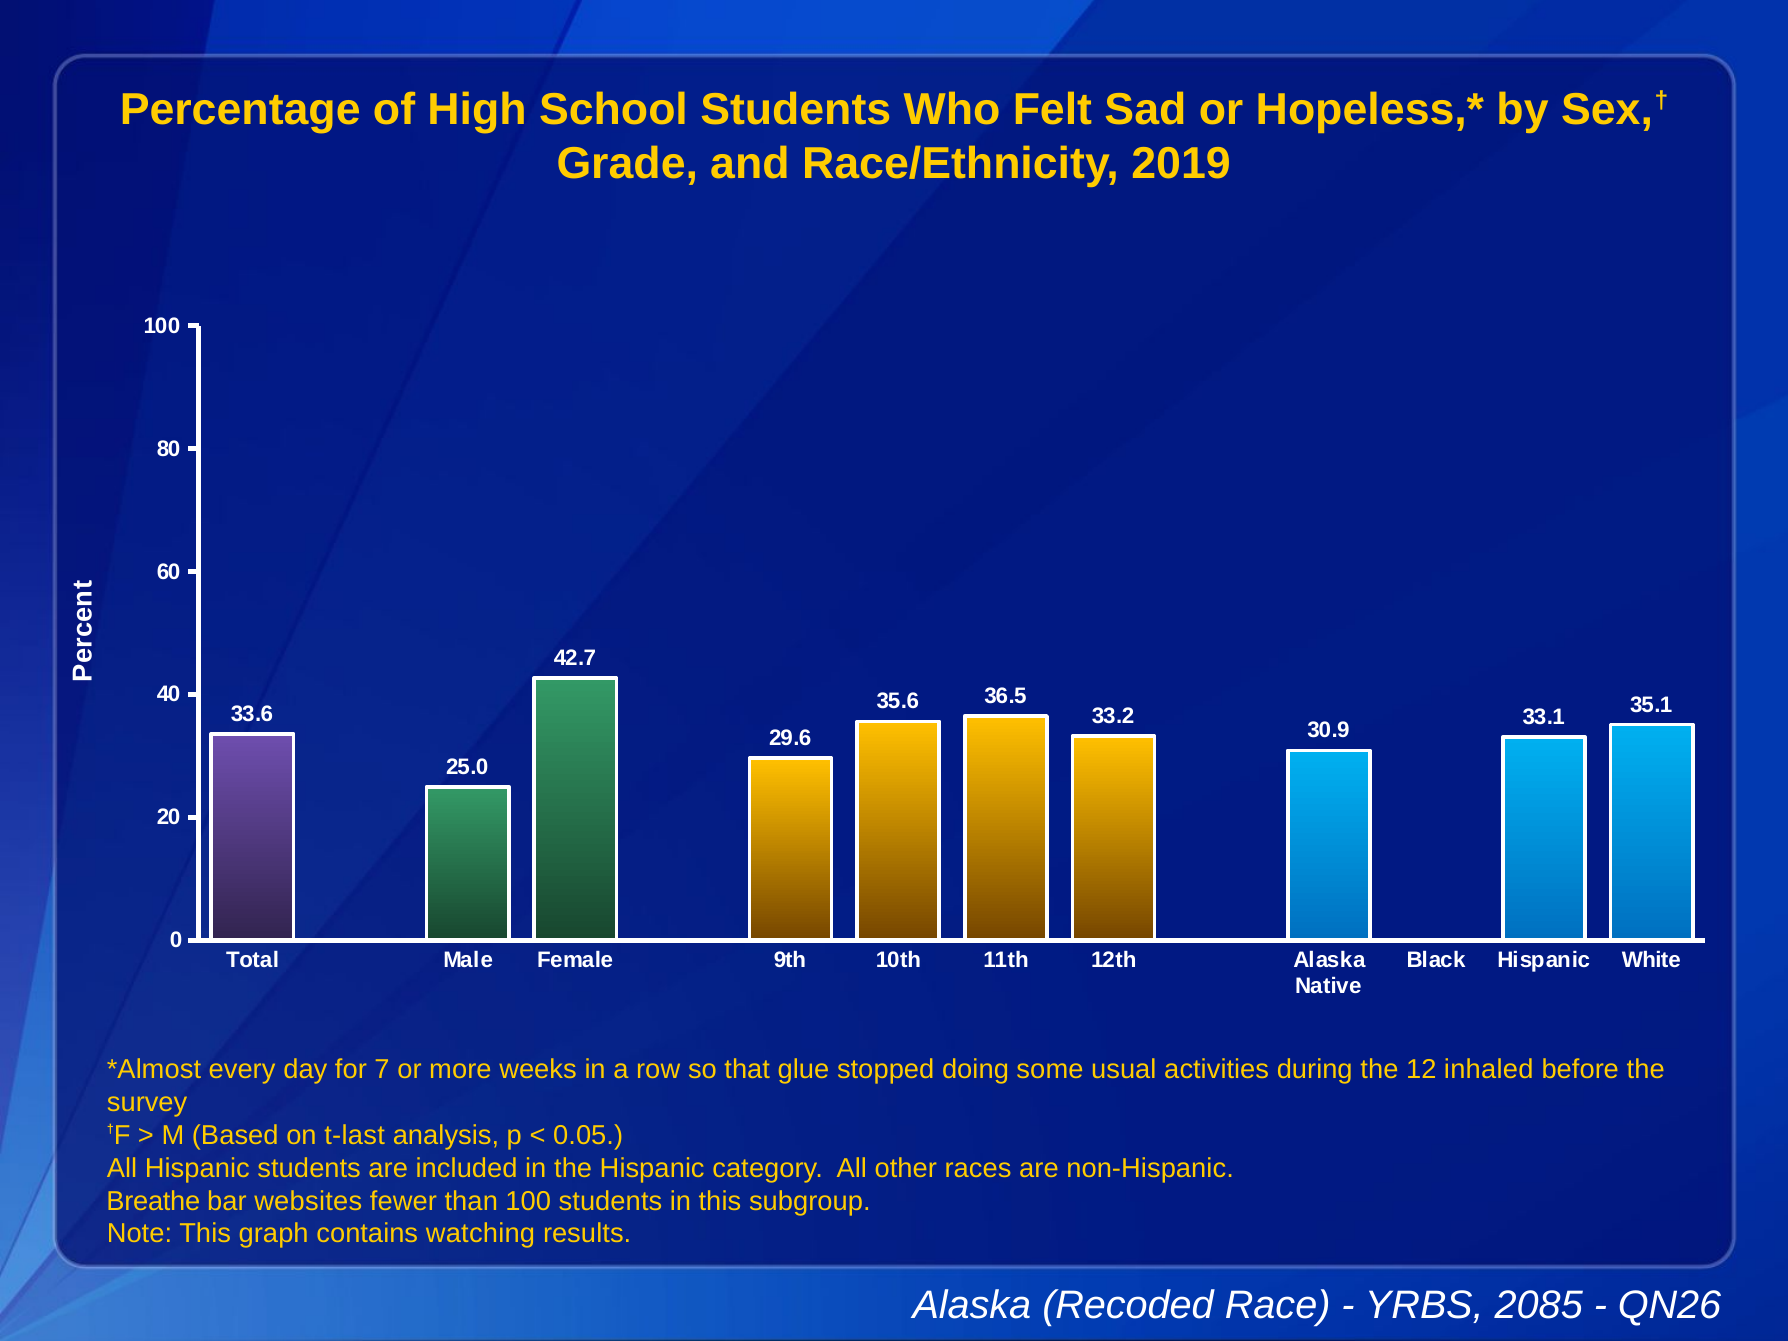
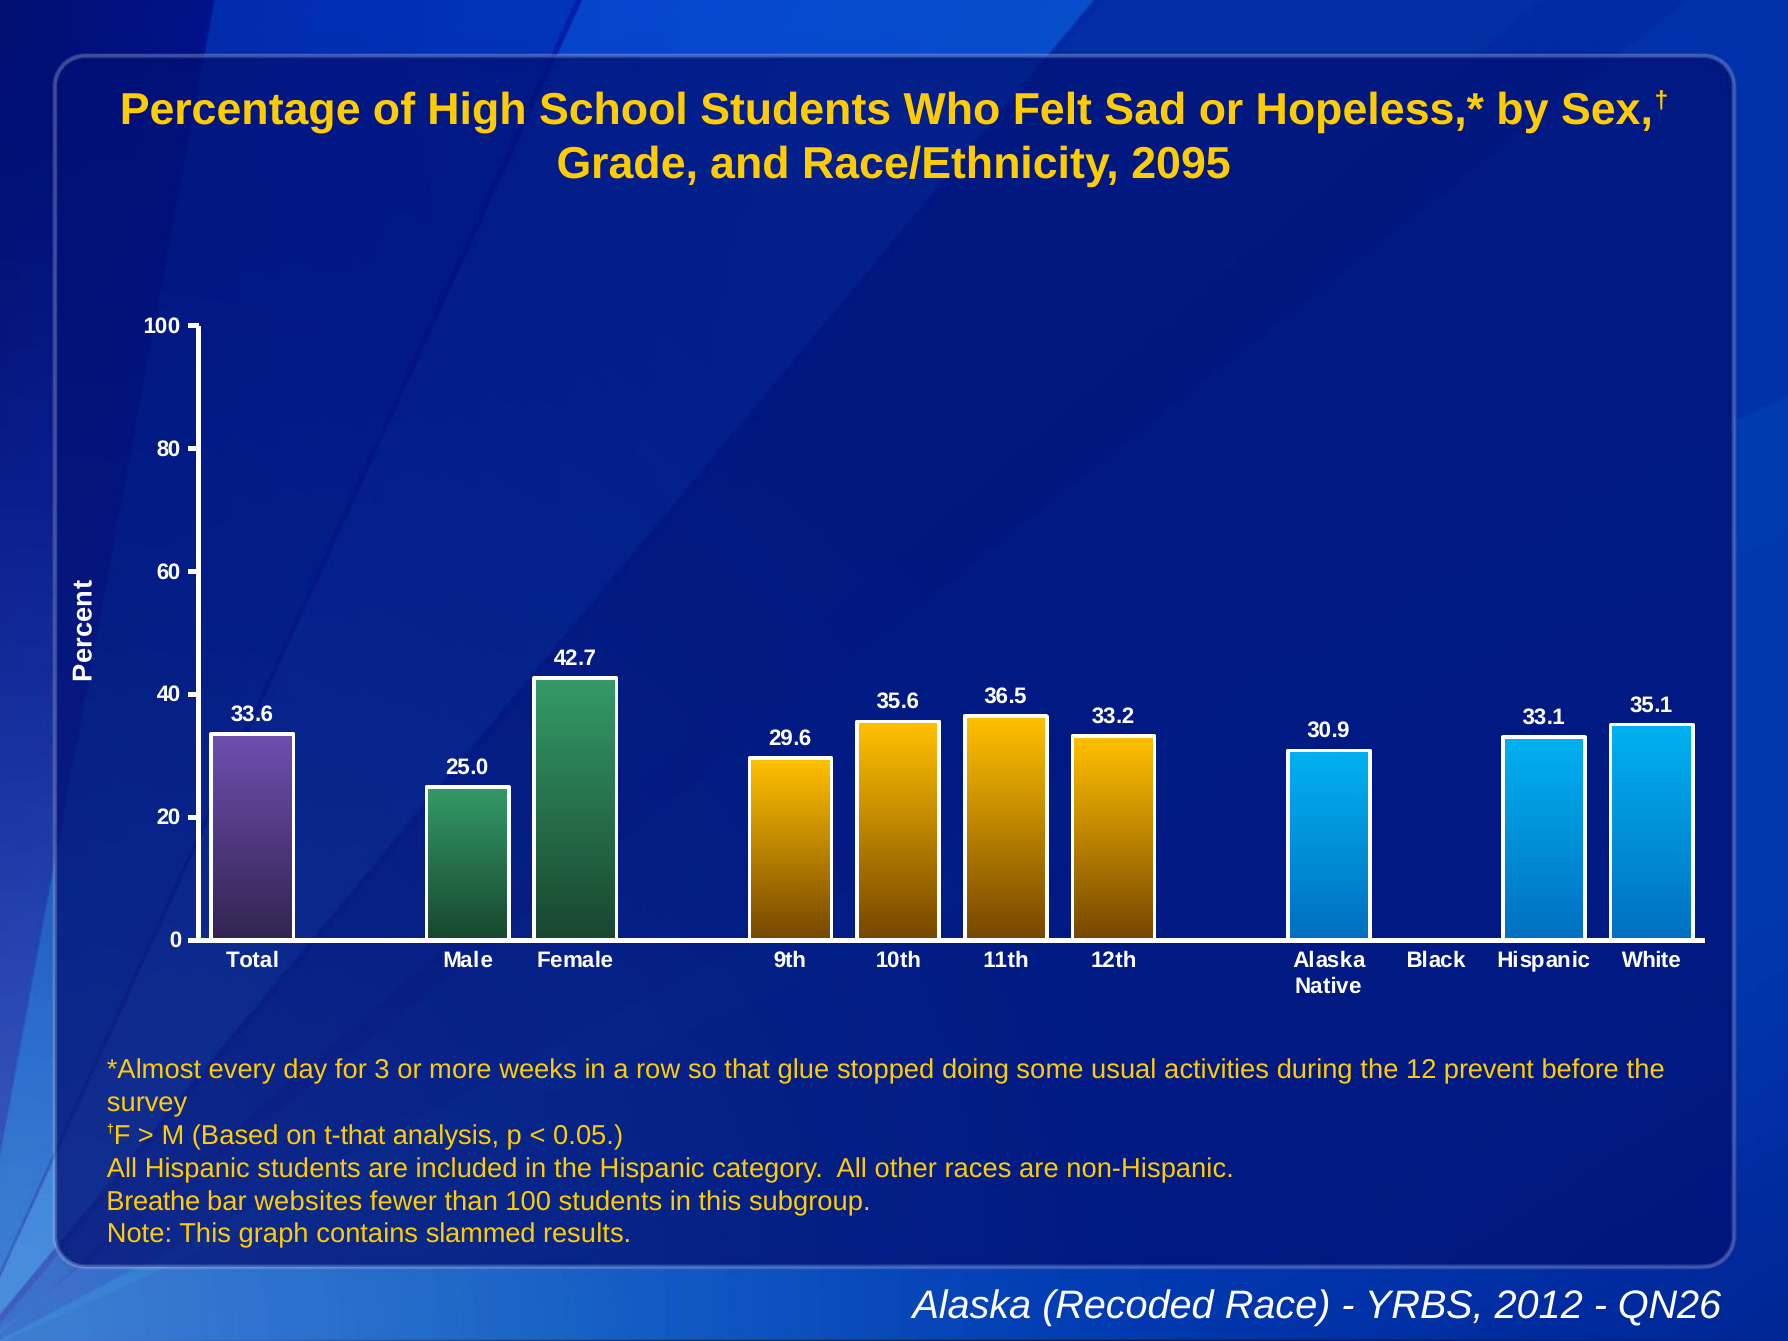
2019: 2019 -> 2095 (1181, 164)
7: 7 -> 3 (382, 1070)
inhaled: inhaled -> prevent (1489, 1070)
t-last: t-last -> t-that (355, 1135)
watching: watching -> slammed (481, 1234)
2085: 2085 -> 2012 (1539, 1306)
